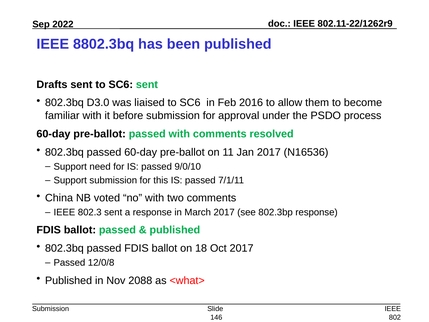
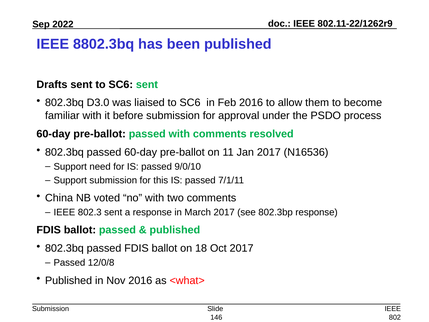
Nov 2088: 2088 -> 2016 (140, 280)
